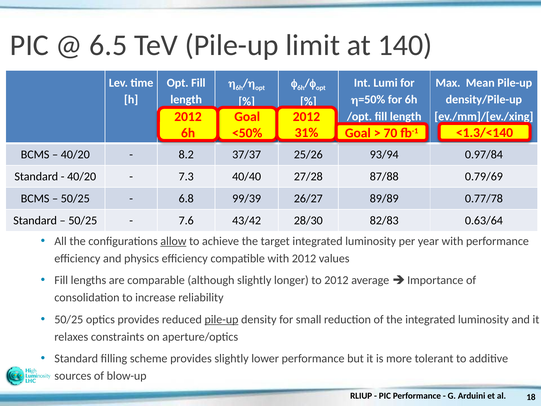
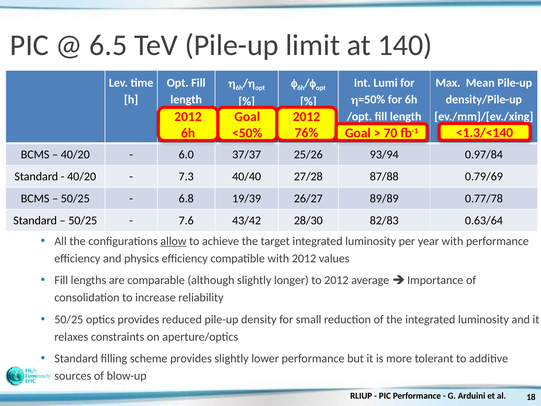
31%: 31% -> 76% (307, 133)
8.2: 8.2 -> 6.0 (186, 154)
99/39: 99/39 -> 19/39 (247, 198)
pile-up underline: present -> none (221, 319)
